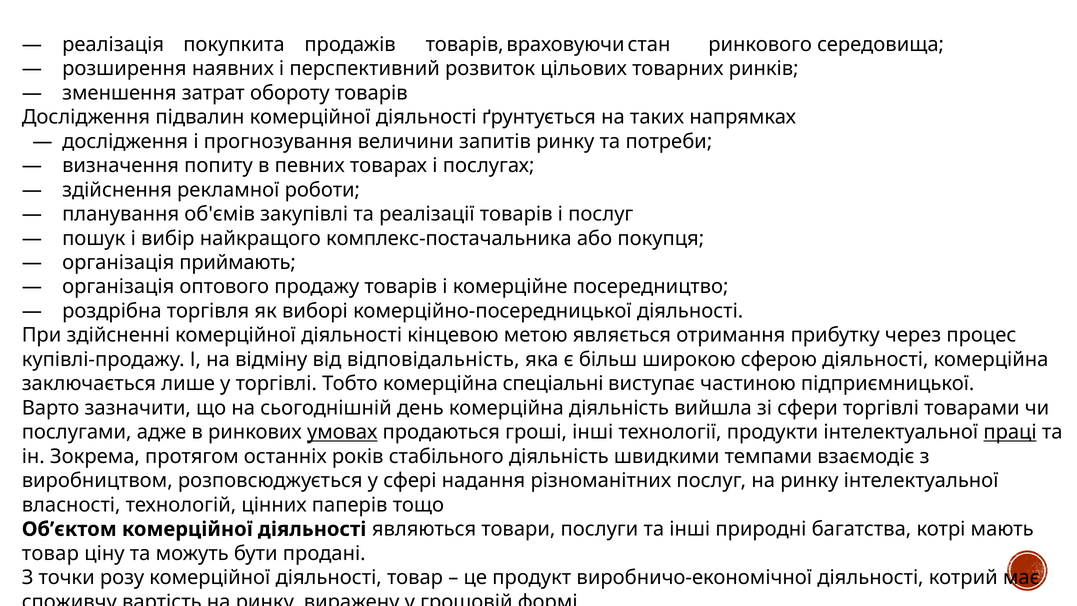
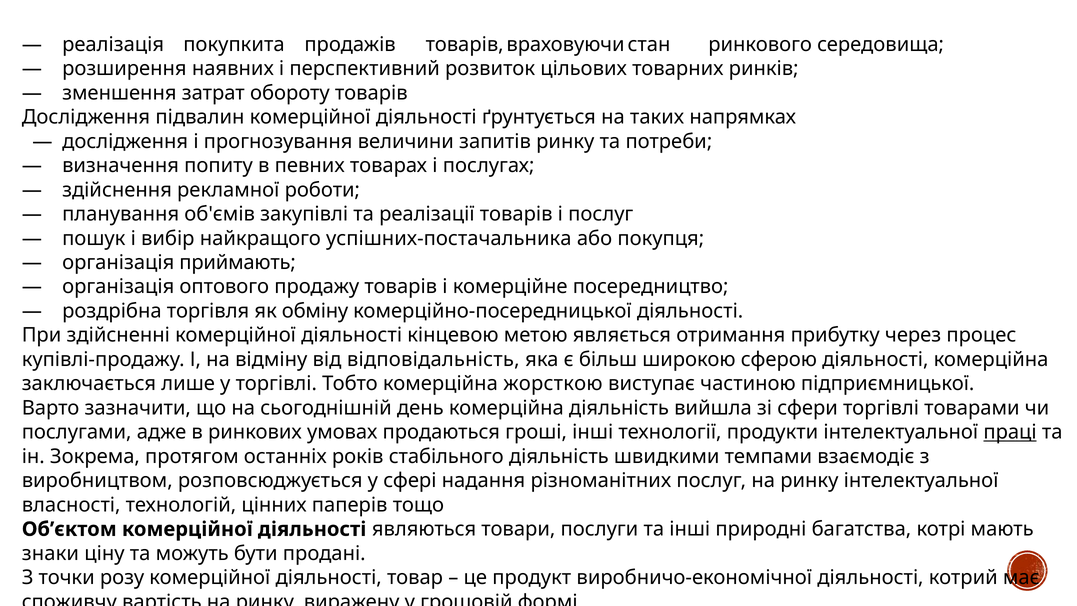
комплекс-постачальника: комплекс-постачальника -> успішних-постачальника (449, 238)
виборі: виборі -> обміну (315, 311)
спеціальні: спеціальні -> жорсткою (553, 384)
умовах underline: present -> none (342, 432)
товар: товар -> знаки (50, 553)
